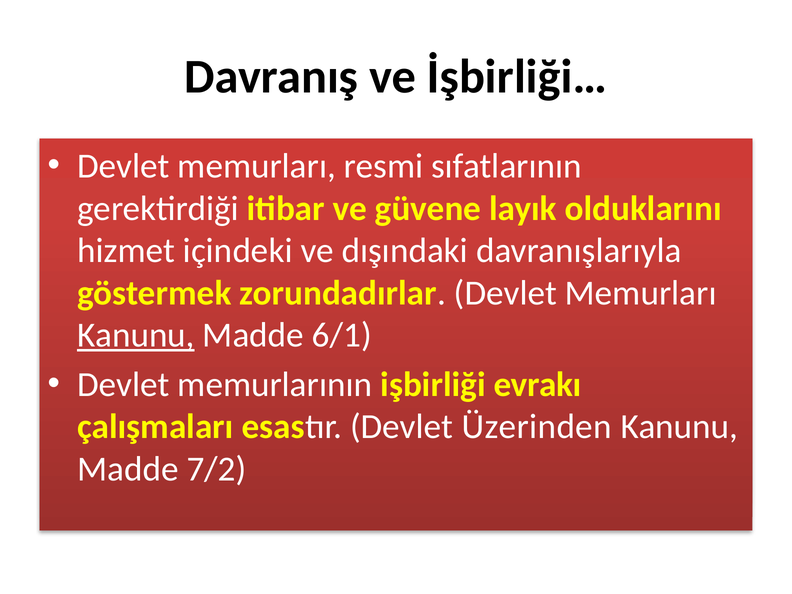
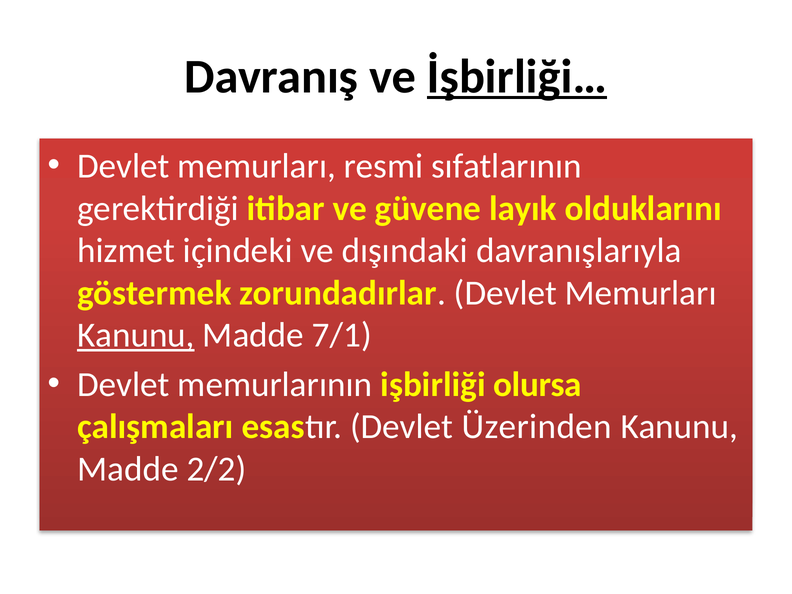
İşbirliği… underline: none -> present (517, 77)
6/1: 6/1 -> 7/1 (342, 335)
evrakı: evrakı -> olursa (538, 384)
7/2: 7/2 -> 2/2 (217, 469)
